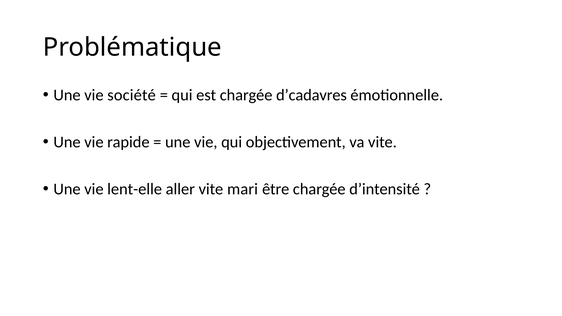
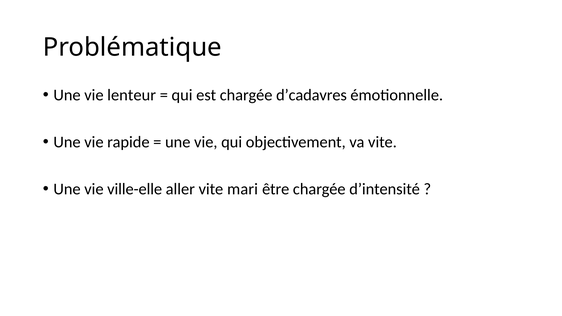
société: société -> lenteur (132, 95)
lent-elle: lent-elle -> ville-elle (135, 189)
